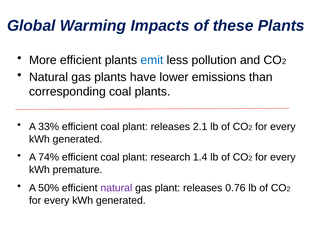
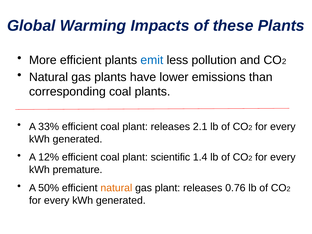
74%: 74% -> 12% (49, 157)
research: research -> scientific (170, 157)
natural colour: purple -> orange (116, 188)
